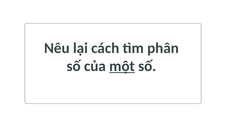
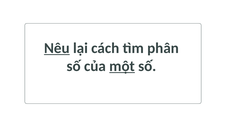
Nêu underline: none -> present (57, 48)
